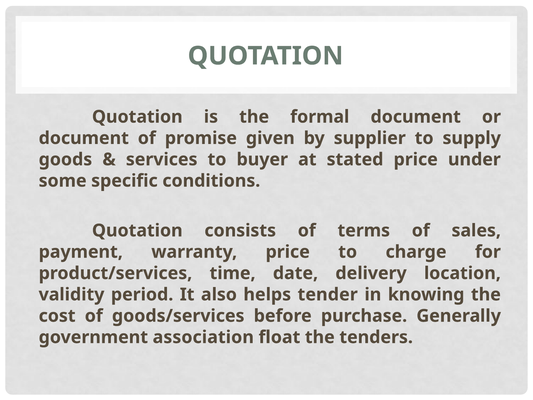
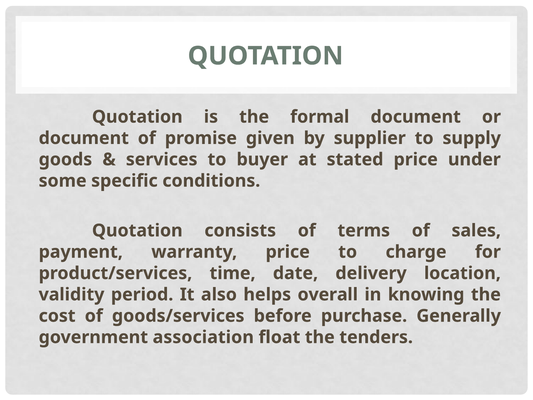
tender: tender -> overall (328, 294)
